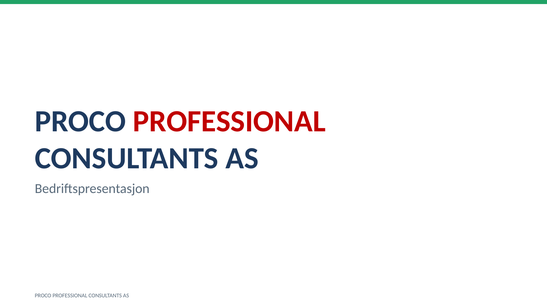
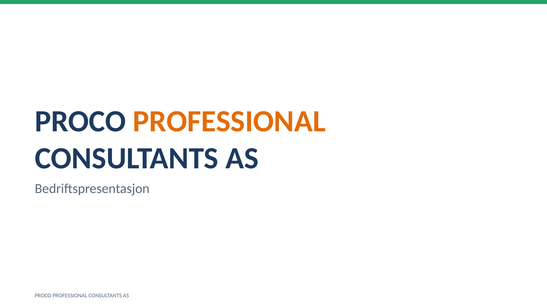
PROFESSIONAL colour: red -> orange (229, 121)
